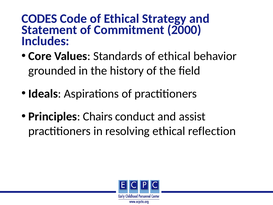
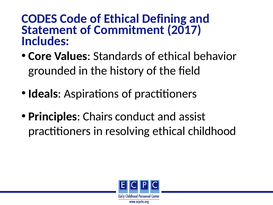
Strategy: Strategy -> Defining (164, 19)
2000: 2000 -> 2017 (184, 30)
reflection: reflection -> childhood (212, 131)
